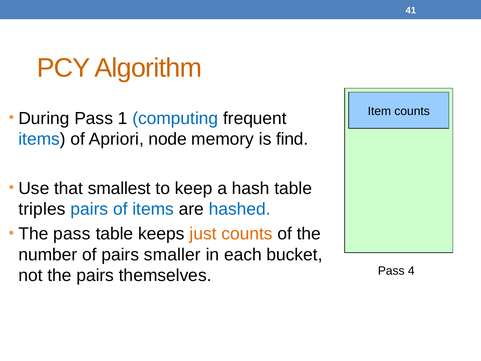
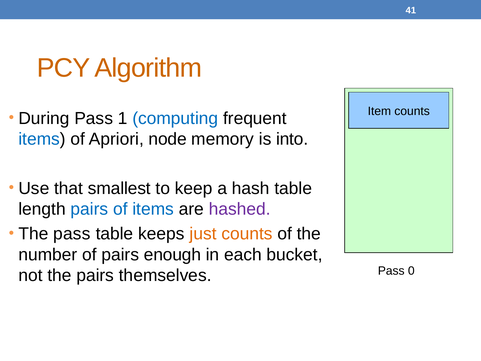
find: find -> into (292, 139)
triples: triples -> length (42, 209)
hashed colour: blue -> purple (240, 209)
smaller: smaller -> enough (172, 254)
4: 4 -> 0 (411, 271)
